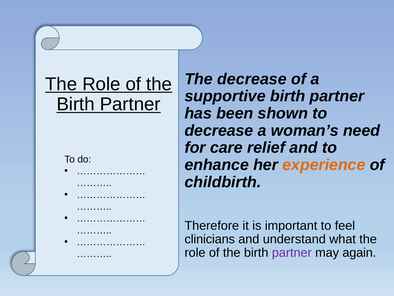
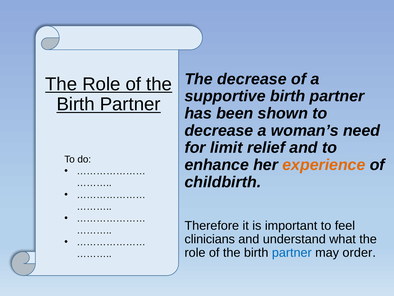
care: care -> limit (226, 147)
partner colour: purple -> blue (292, 252)
again: again -> order (359, 252)
